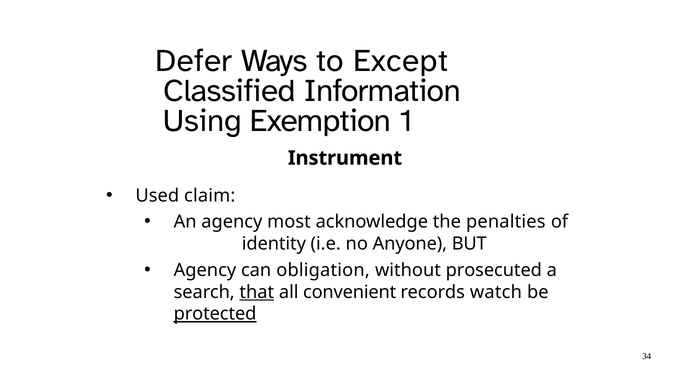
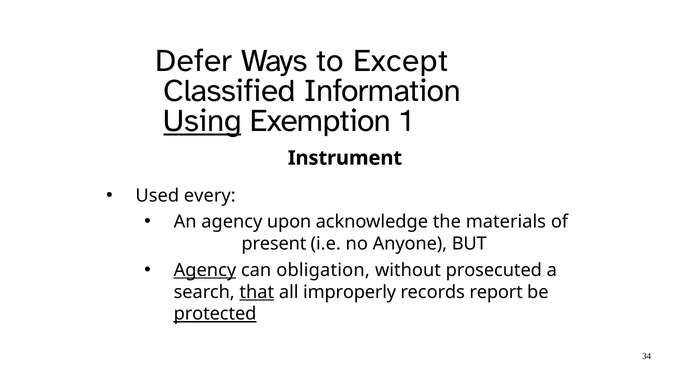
Using underline: none -> present (202, 121)
claim: claim -> every (210, 196)
most: most -> upon (289, 222)
penalties: penalties -> materials (506, 222)
identity: identity -> present (274, 244)
Agency underline: none -> present (205, 270)
convenient: convenient -> improperly (350, 292)
watch: watch -> report (496, 292)
